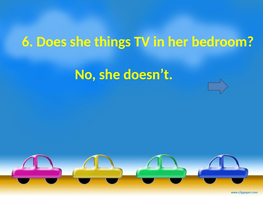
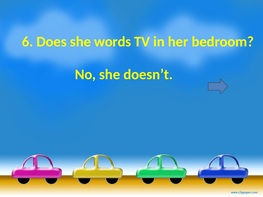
things: things -> words (113, 42)
